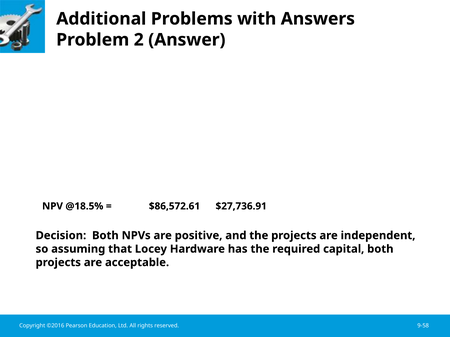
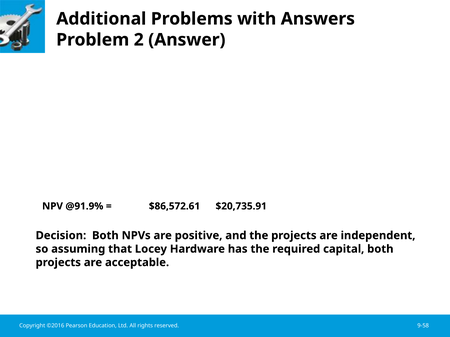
@18.5%: @18.5% -> @91.9% (84, 206)
$27,736.91: $27,736.91 -> $20,735.91 (241, 206)
